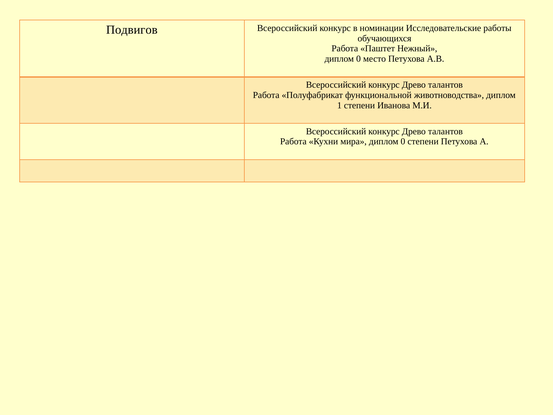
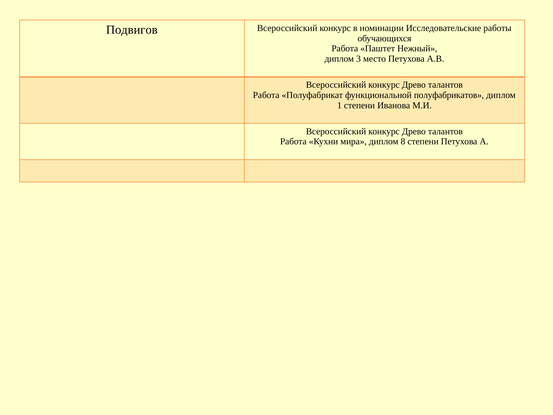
0: 0 -> 3 (359, 59)
животноводства: животноводства -> полуфабрикатов (449, 95)
мира диплом 0: 0 -> 8 (403, 141)
